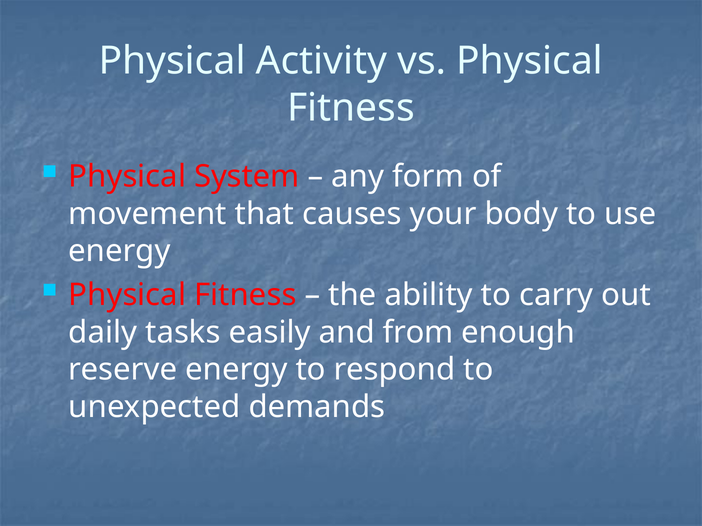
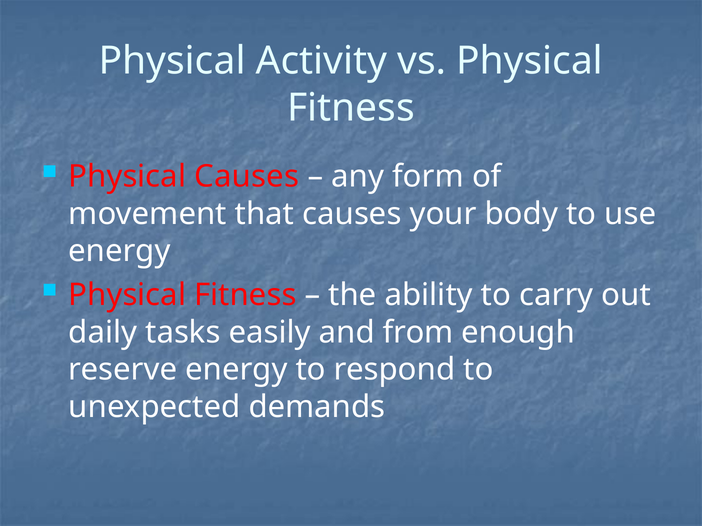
Physical System: System -> Causes (247, 177)
